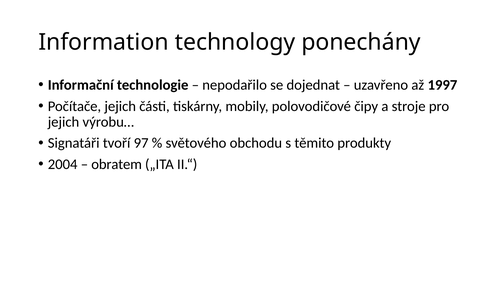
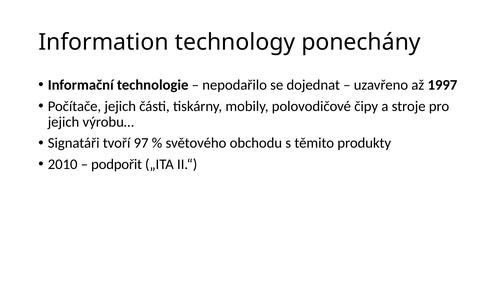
2004: 2004 -> 2010 (63, 164)
obratem: obratem -> podpořit (117, 164)
